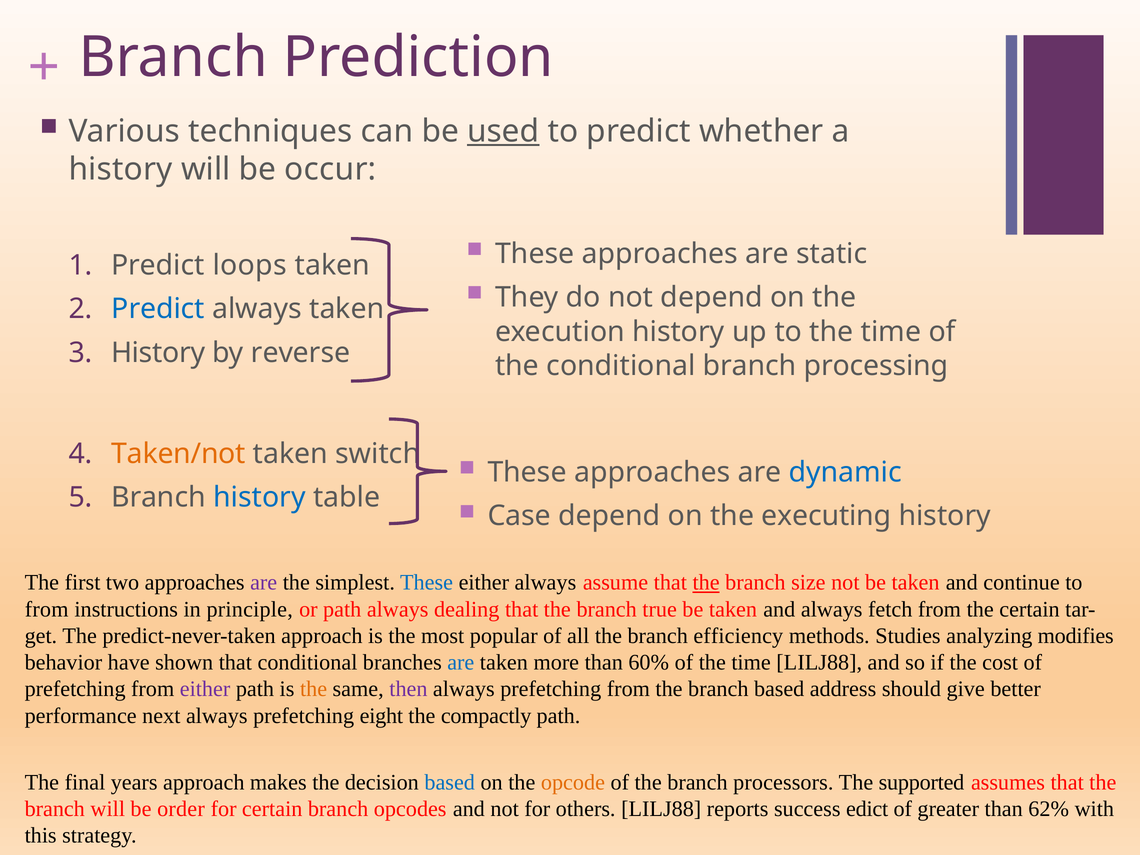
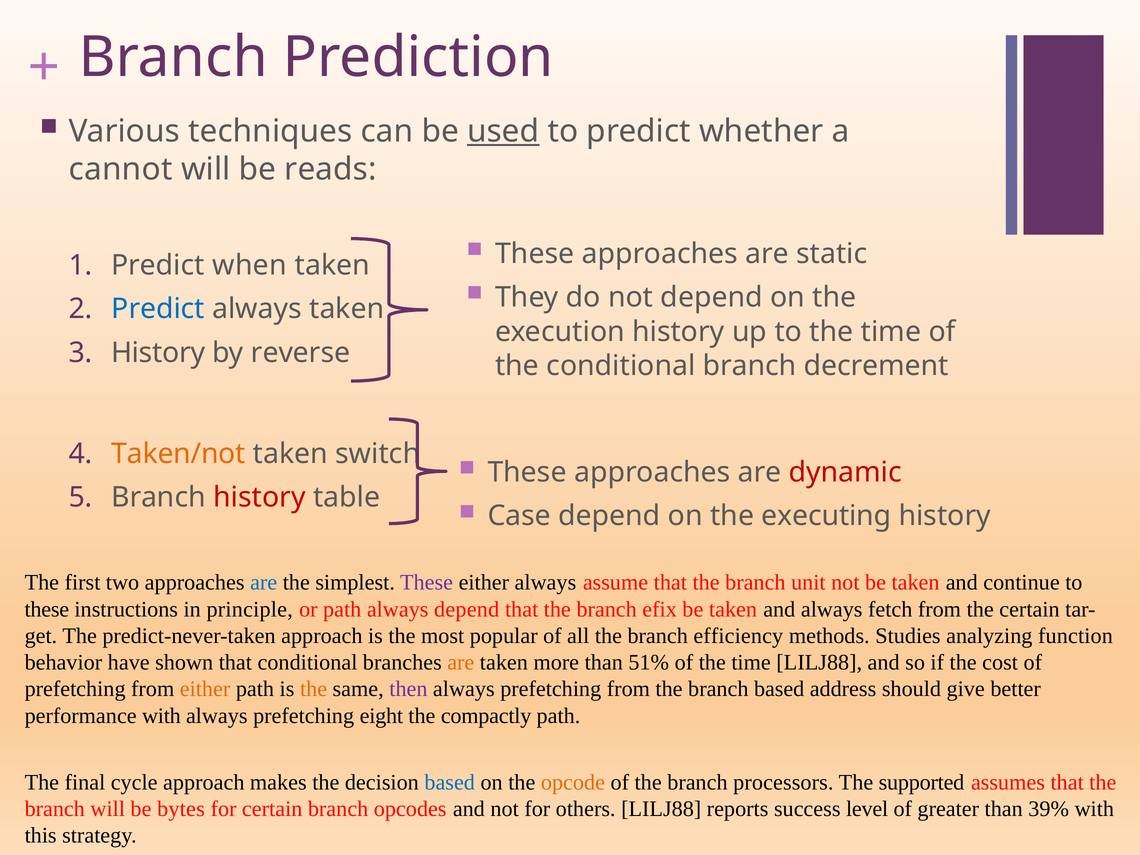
history: history -> cannot (121, 169)
occur: occur -> reads (330, 169)
loops: loops -> when (250, 265)
processing: processing -> decrement (876, 366)
dynamic colour: blue -> red (845, 472)
history colour: blue -> red (260, 497)
are colour: purple -> blue (264, 583)
These colour: blue -> purple (427, 583)
the underline: present -> none (706, 583)
size: size -> unit (808, 583)
from: from -> these (47, 609)
always dealing: dealing -> depend (467, 609)
true: true -> efix (660, 609)
modifies: modifies -> function (1075, 636)
are colour: blue -> orange (461, 662)
60%: 60% -> 51% (649, 662)
either colour: purple -> orange (205, 689)
performance next: next -> with (161, 716)
years: years -> cycle (134, 782)
order: order -> bytes (181, 809)
edict: edict -> level (867, 809)
62%: 62% -> 39% (1049, 809)
